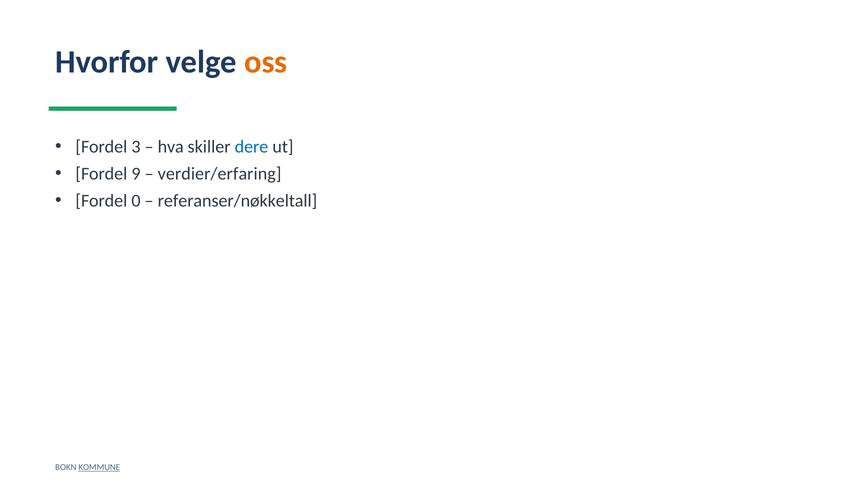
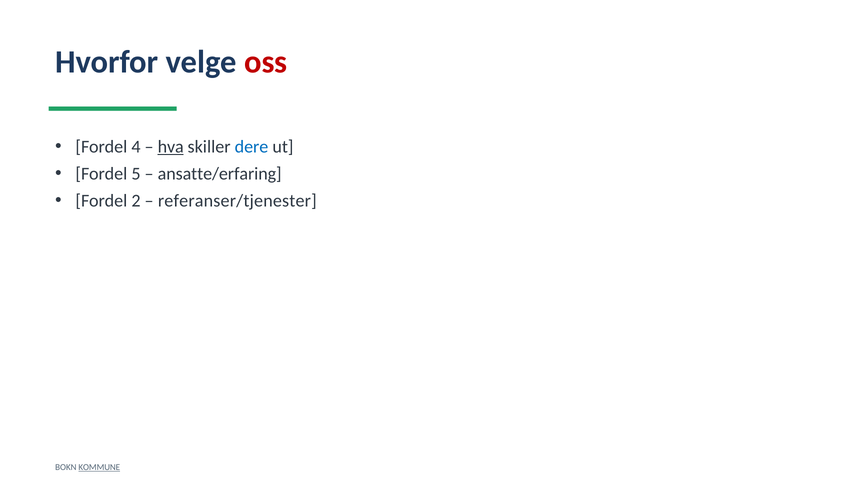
oss colour: orange -> red (266, 62)
3: 3 -> 4 (136, 147)
hva underline: none -> present (171, 147)
9: 9 -> 5 (136, 174)
verdier/erfaring: verdier/erfaring -> ansatte/erfaring (220, 174)
0: 0 -> 2 (136, 201)
referanser/nøkkeltall: referanser/nøkkeltall -> referanser/tjenester (237, 201)
